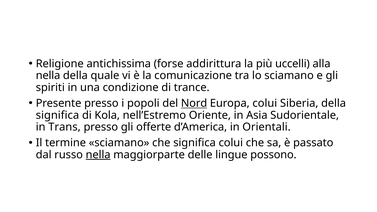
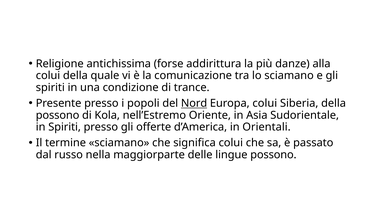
uccelli: uccelli -> danze (292, 64)
nella: nella -> colui (48, 76)
significa: significa -> possono (58, 115)
in Trans: Trans -> Spiriti (65, 127)
nella underline: present -> none (98, 155)
